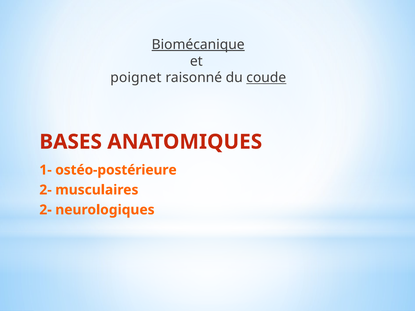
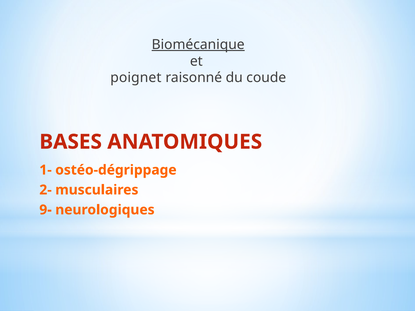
coude underline: present -> none (266, 78)
ostéo-postérieure: ostéo-postérieure -> ostéo-dégrippage (116, 170)
2-: 2- -> 9- (45, 210)
